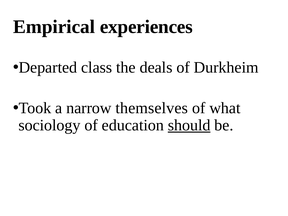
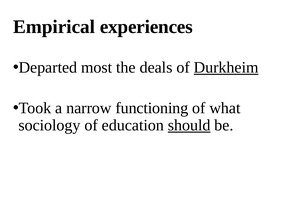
class: class -> most (97, 67)
Durkheim underline: none -> present (226, 67)
themselves: themselves -> functioning (152, 108)
